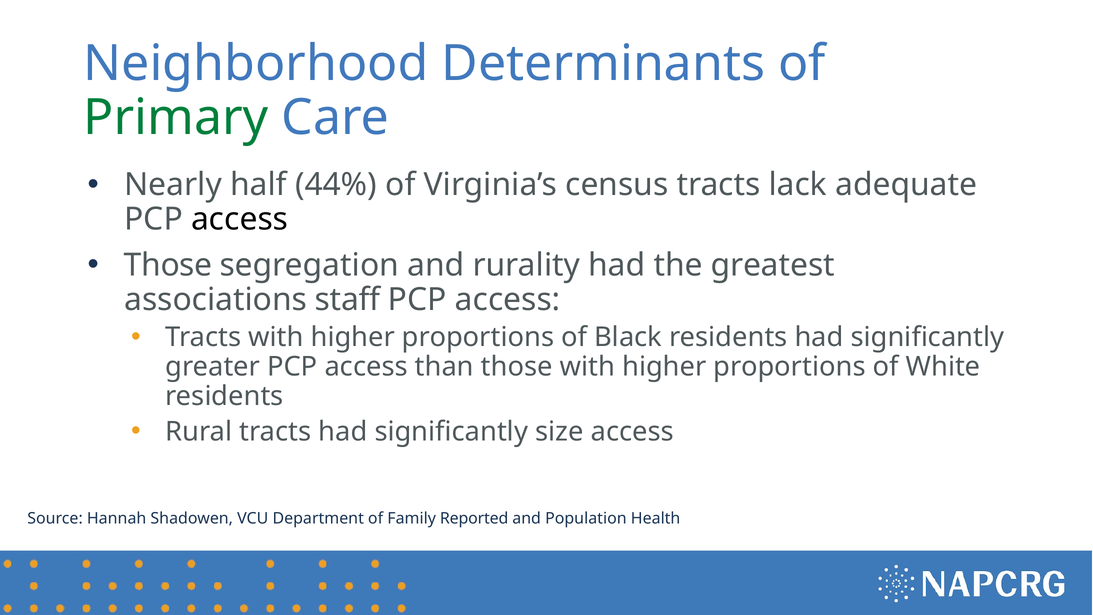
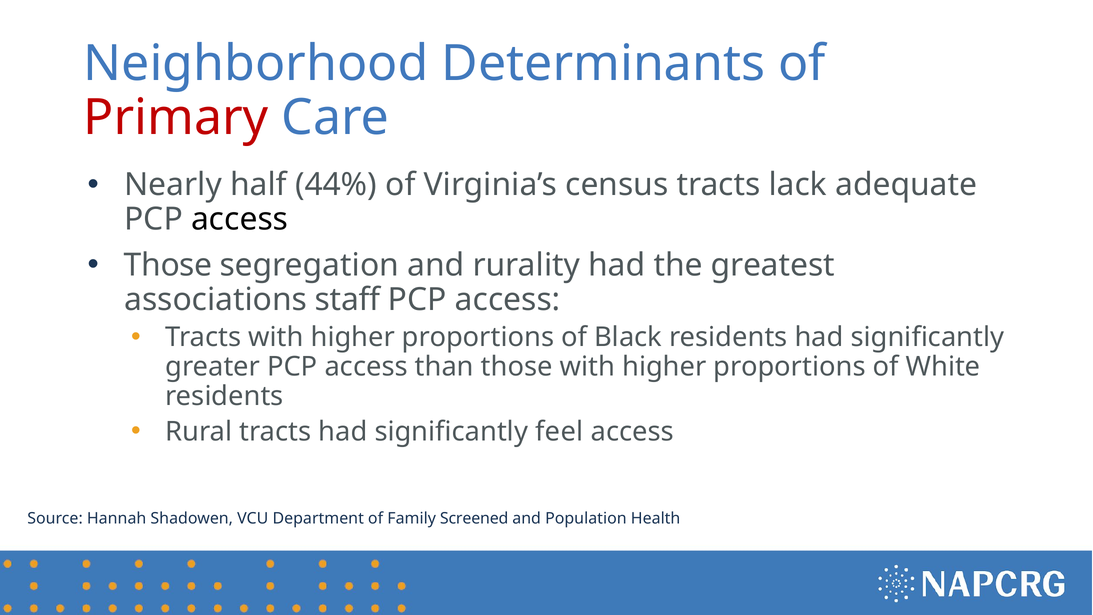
Primary colour: green -> red (176, 118)
size: size -> feel (559, 431)
Reported: Reported -> Screened (474, 518)
